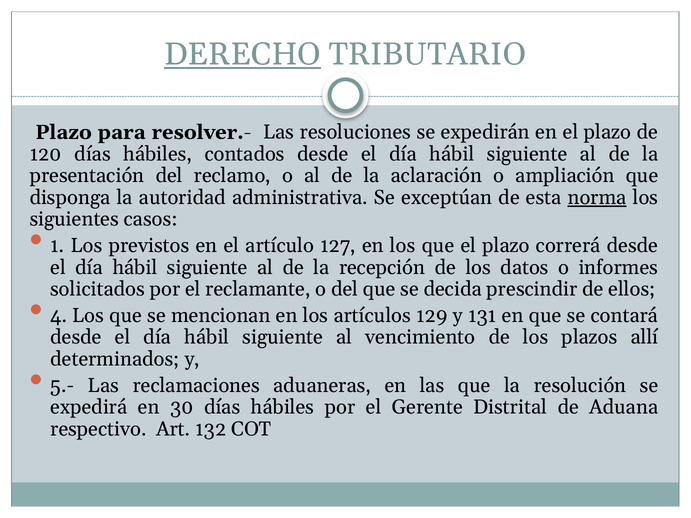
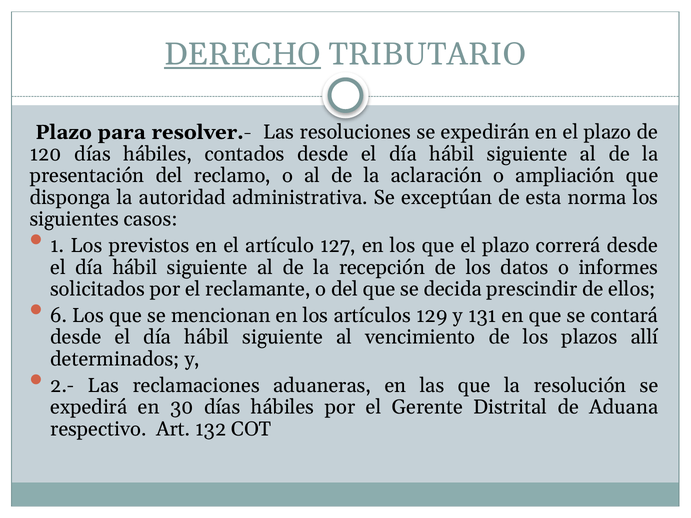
norma underline: present -> none (597, 198)
4: 4 -> 6 (59, 316)
5.-: 5.- -> 2.- (62, 386)
